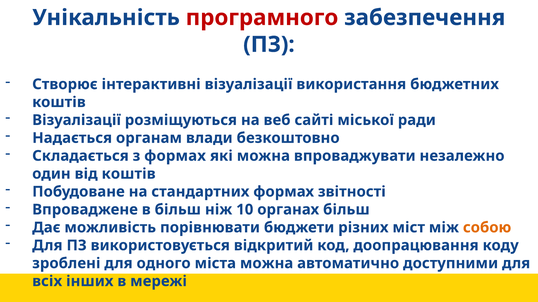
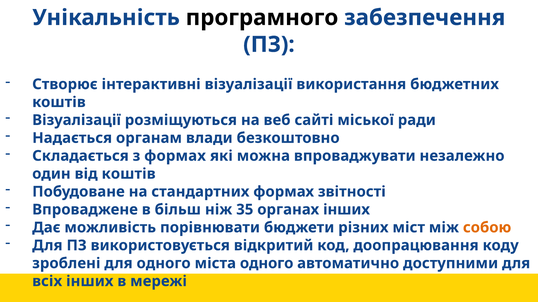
програмного colour: red -> black (262, 18)
10: 10 -> 35 (245, 210)
органах більш: більш -> інших (346, 210)
міста можна: можна -> одного (267, 264)
